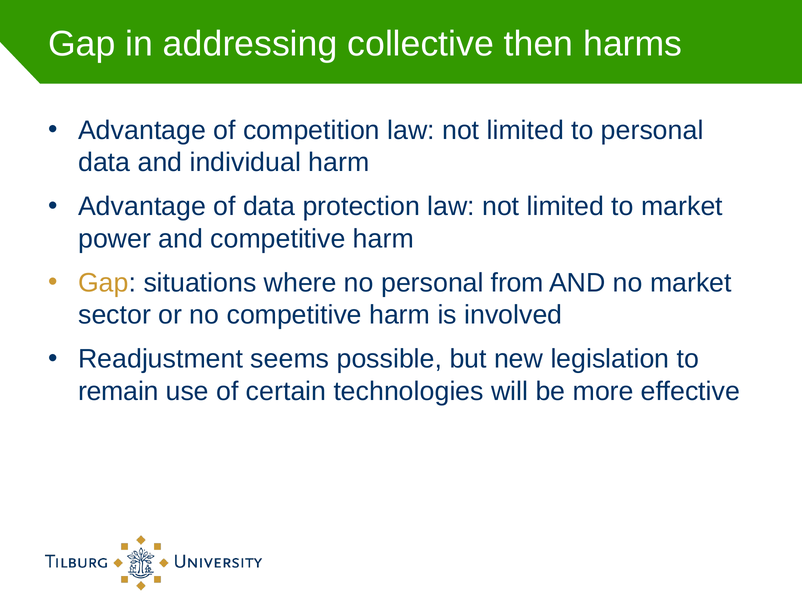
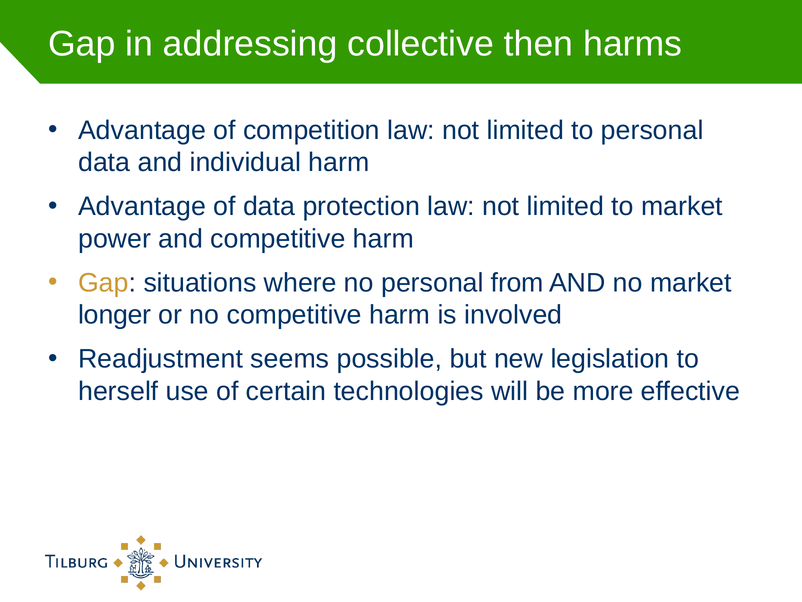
sector: sector -> longer (115, 315)
remain: remain -> herself (118, 391)
